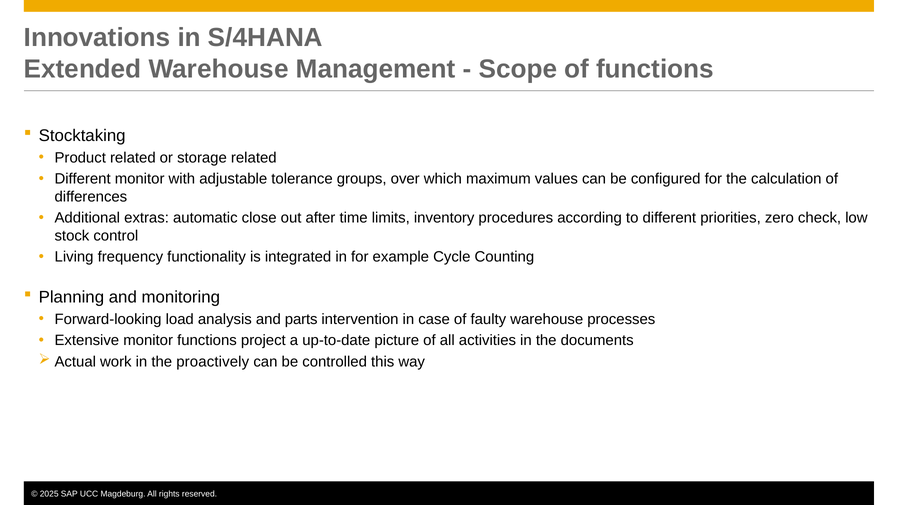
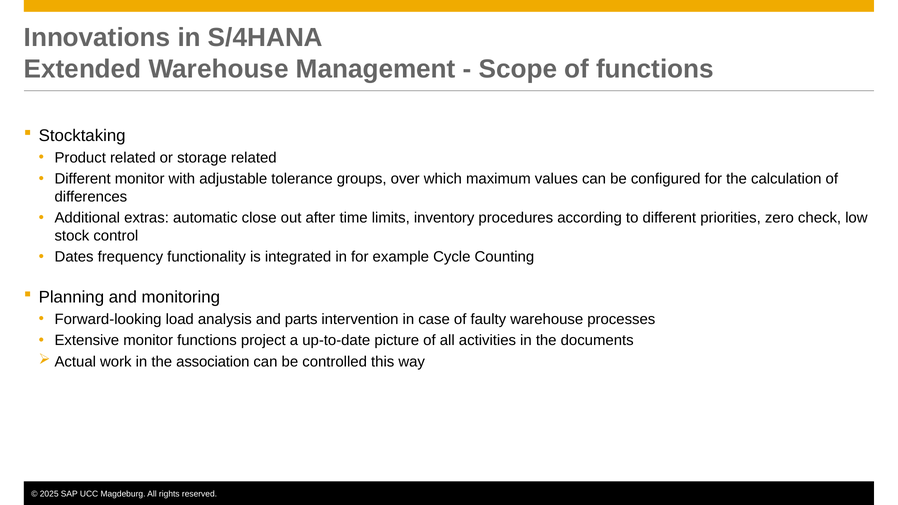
Living: Living -> Dates (74, 257)
proactively: proactively -> association (213, 362)
